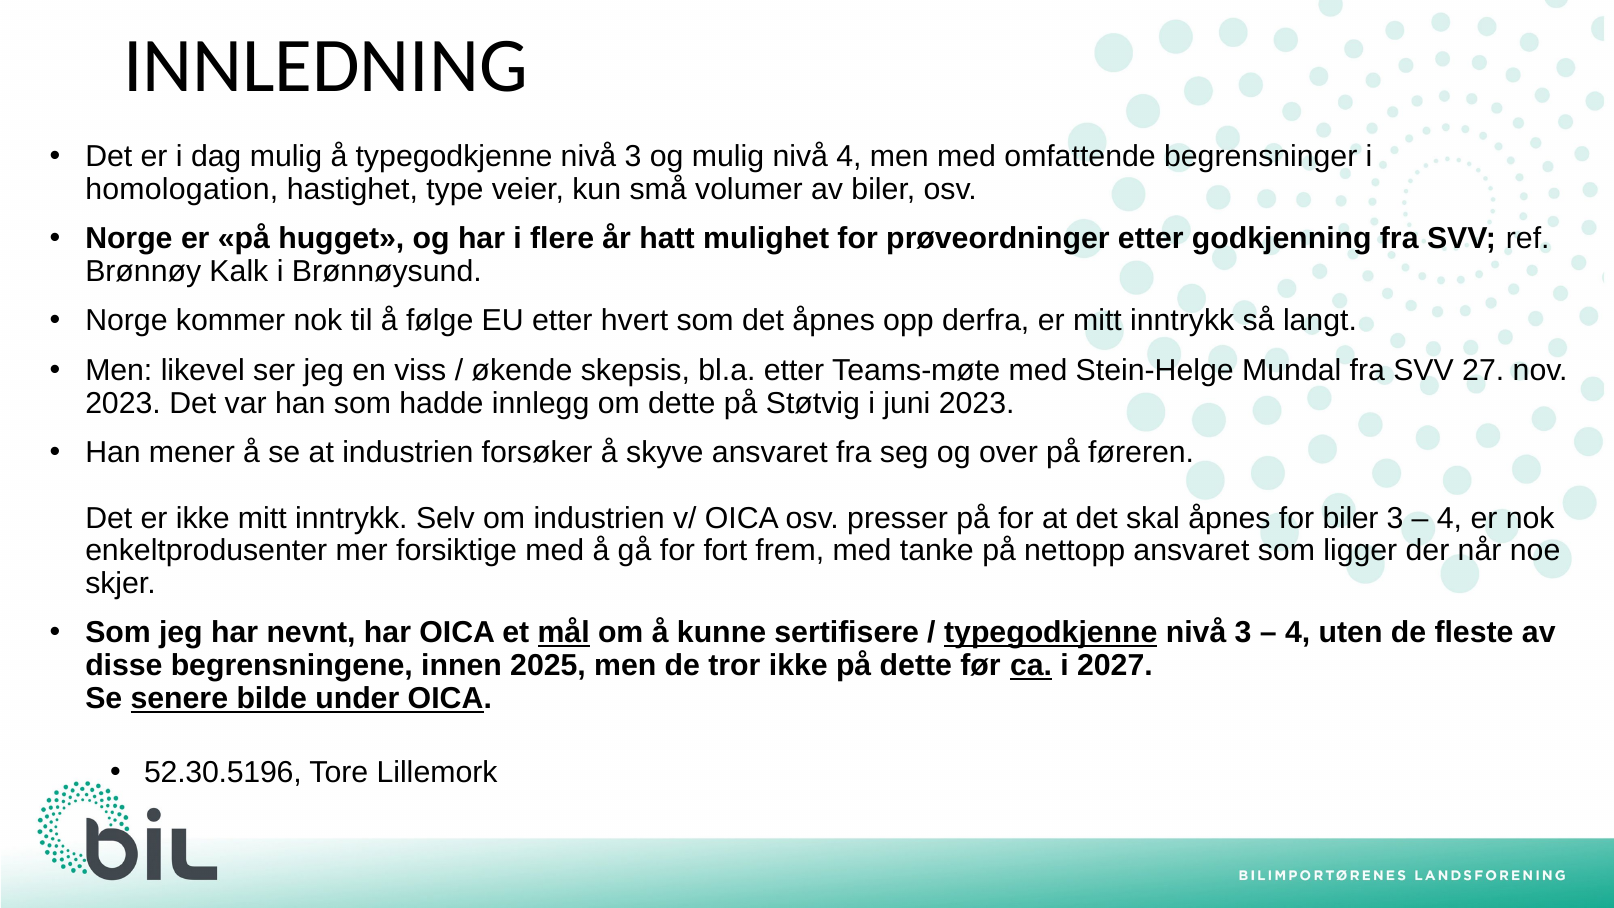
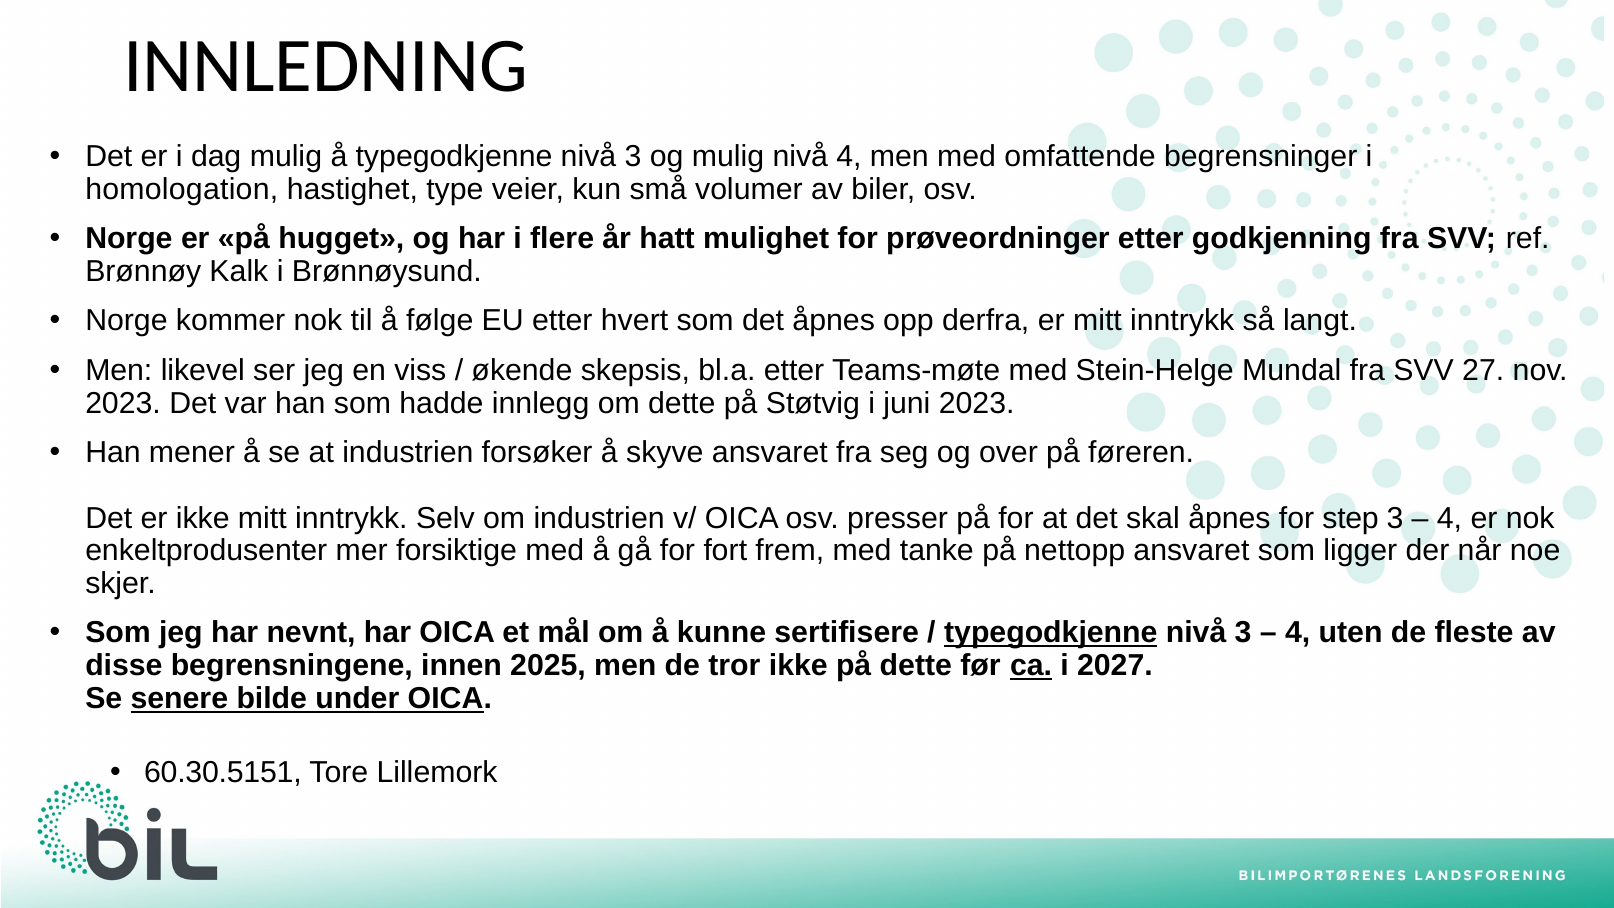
for biler: biler -> step (1351, 518)
mål underline: present -> none (564, 633)
52.30.5196: 52.30.5196 -> 60.30.5151 (223, 772)
